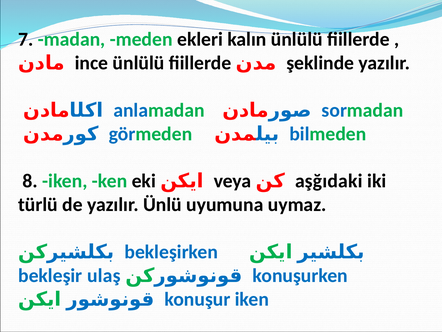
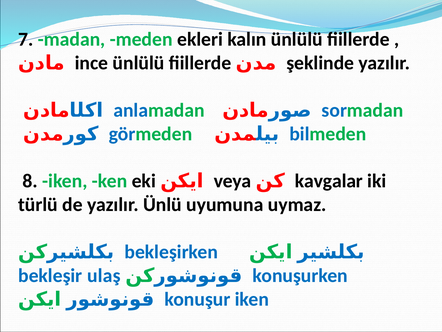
aşğıdaki: aşğıdaki -> kavgalar (329, 181)
